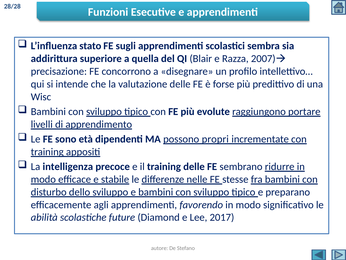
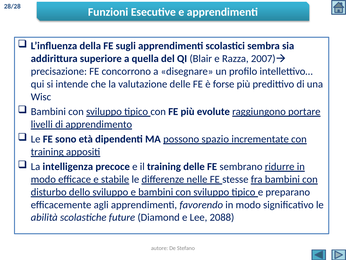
stato: stato -> della (90, 46)
propri: propri -> spazio (215, 139)
2017: 2017 -> 2088 (222, 217)
